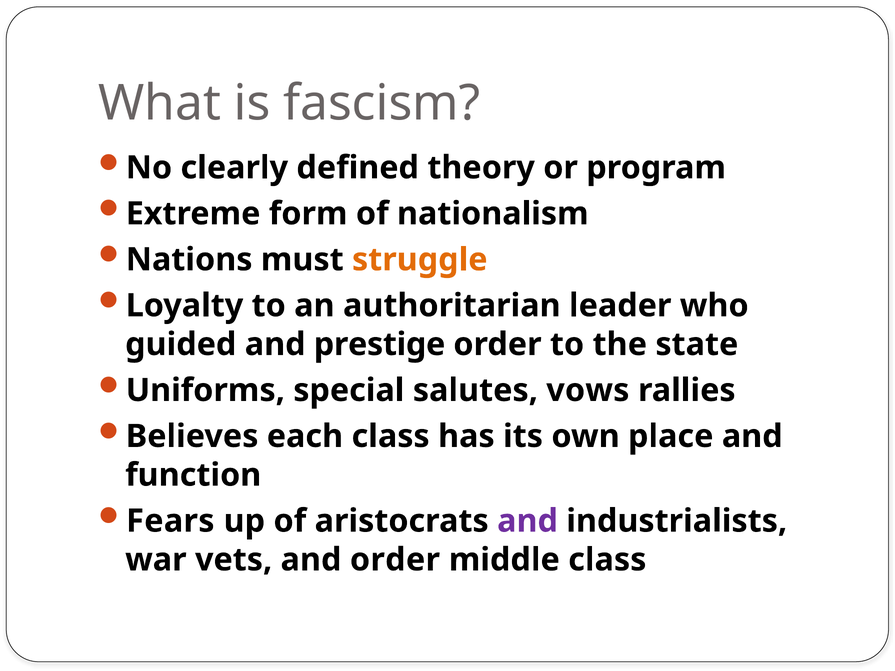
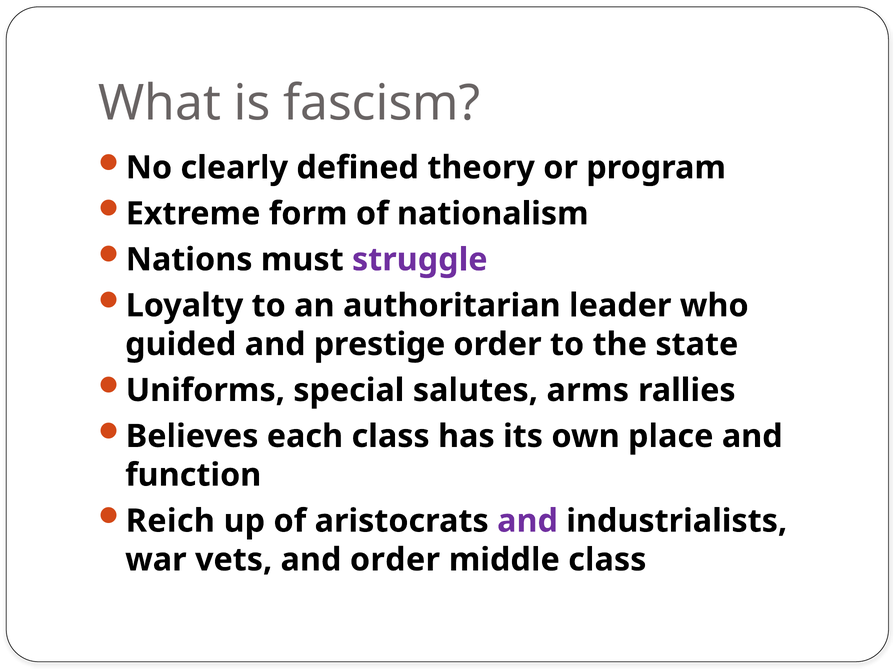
struggle colour: orange -> purple (420, 260)
vows: vows -> arms (588, 390)
Fears: Fears -> Reich (170, 521)
